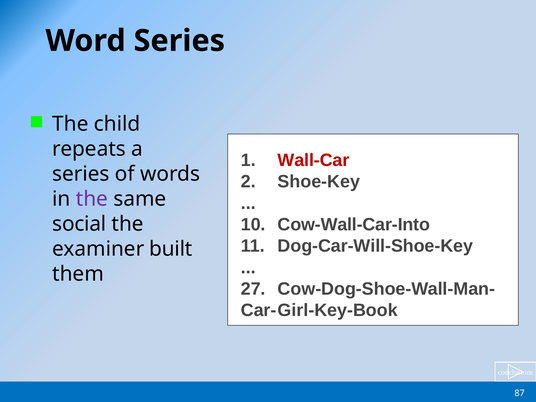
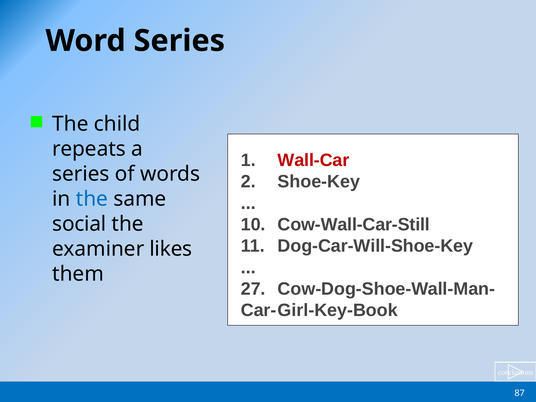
the colour: purple -> blue (92, 199)
Cow-Wall-Car-Into: Cow-Wall-Car-Into -> Cow-Wall-Car-Still (354, 225)
built: built -> likes (171, 249)
